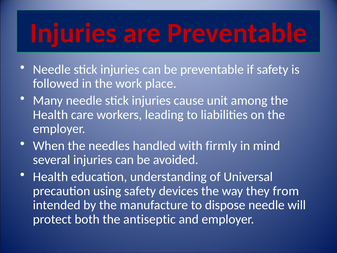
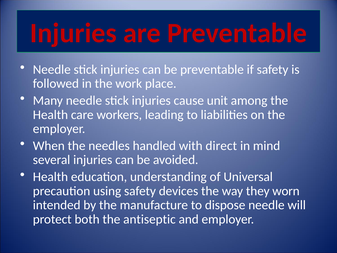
firmly: firmly -> direct (221, 146)
from: from -> worn (286, 191)
